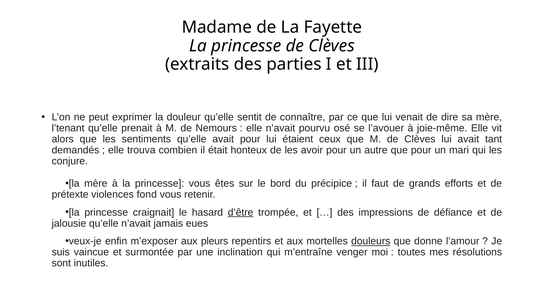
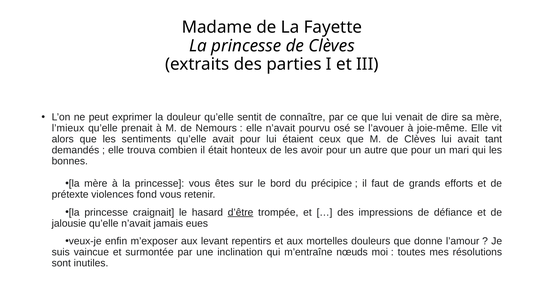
l’tenant: l’tenant -> l’mieux (68, 128)
conjure: conjure -> bonnes (70, 161)
pleurs: pleurs -> levant (215, 241)
douleurs underline: present -> none (371, 241)
venger: venger -> nœuds (352, 252)
